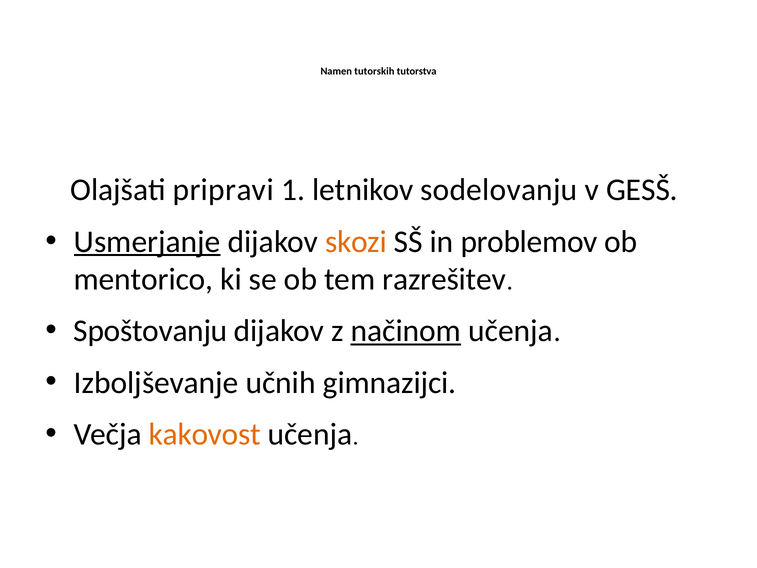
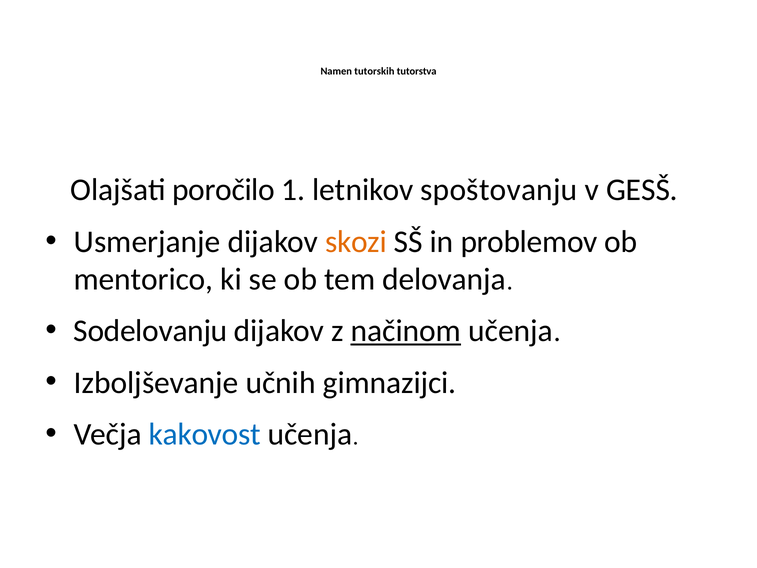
pripravi: pripravi -> poročilo (224, 190)
sodelovanju: sodelovanju -> spoštovanju (499, 190)
Usmerjanje underline: present -> none (147, 242)
razrešitev: razrešitev -> delovanja (444, 279)
Spoštovanju: Spoštovanju -> Sodelovanju (150, 331)
kakovost colour: orange -> blue (205, 434)
